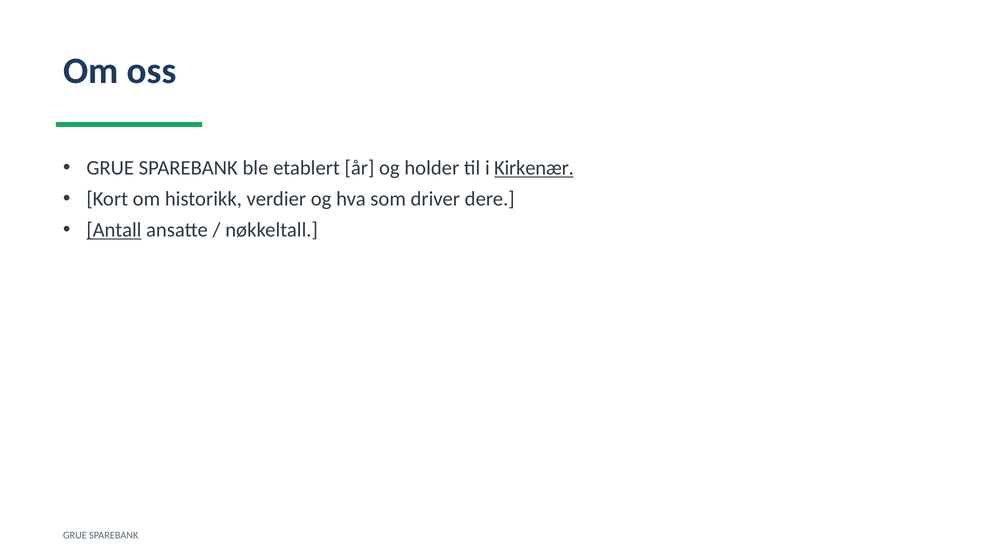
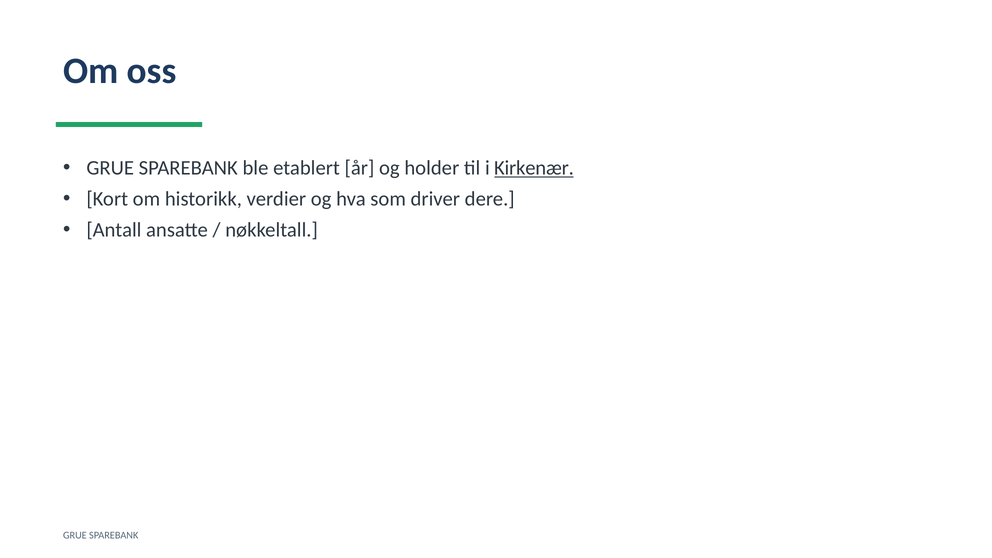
Antall underline: present -> none (114, 230)
